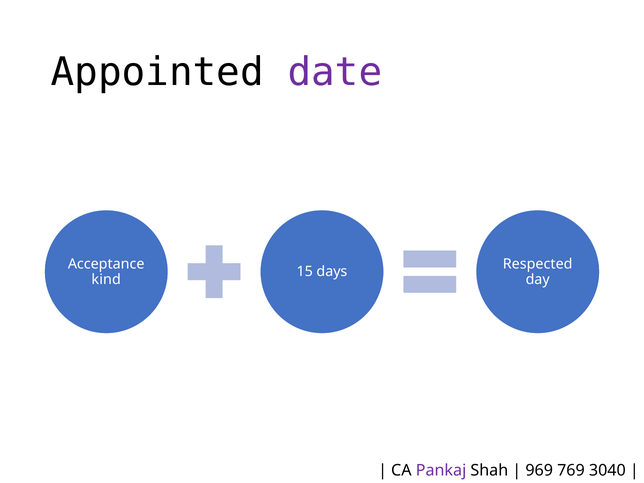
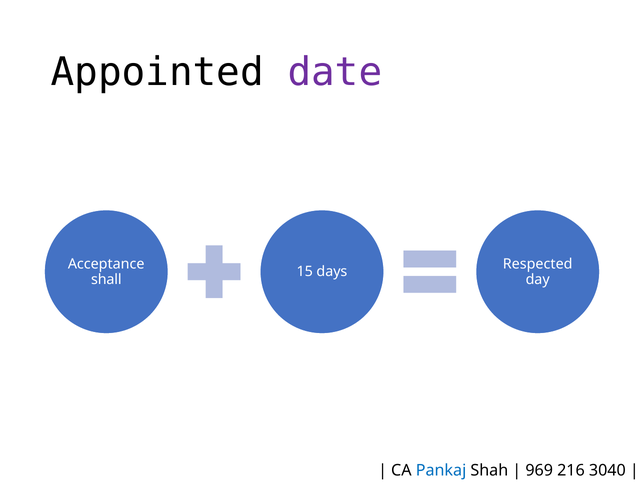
kind: kind -> shall (106, 279)
Pankaj colour: purple -> blue (441, 470)
769: 769 -> 216 (571, 470)
